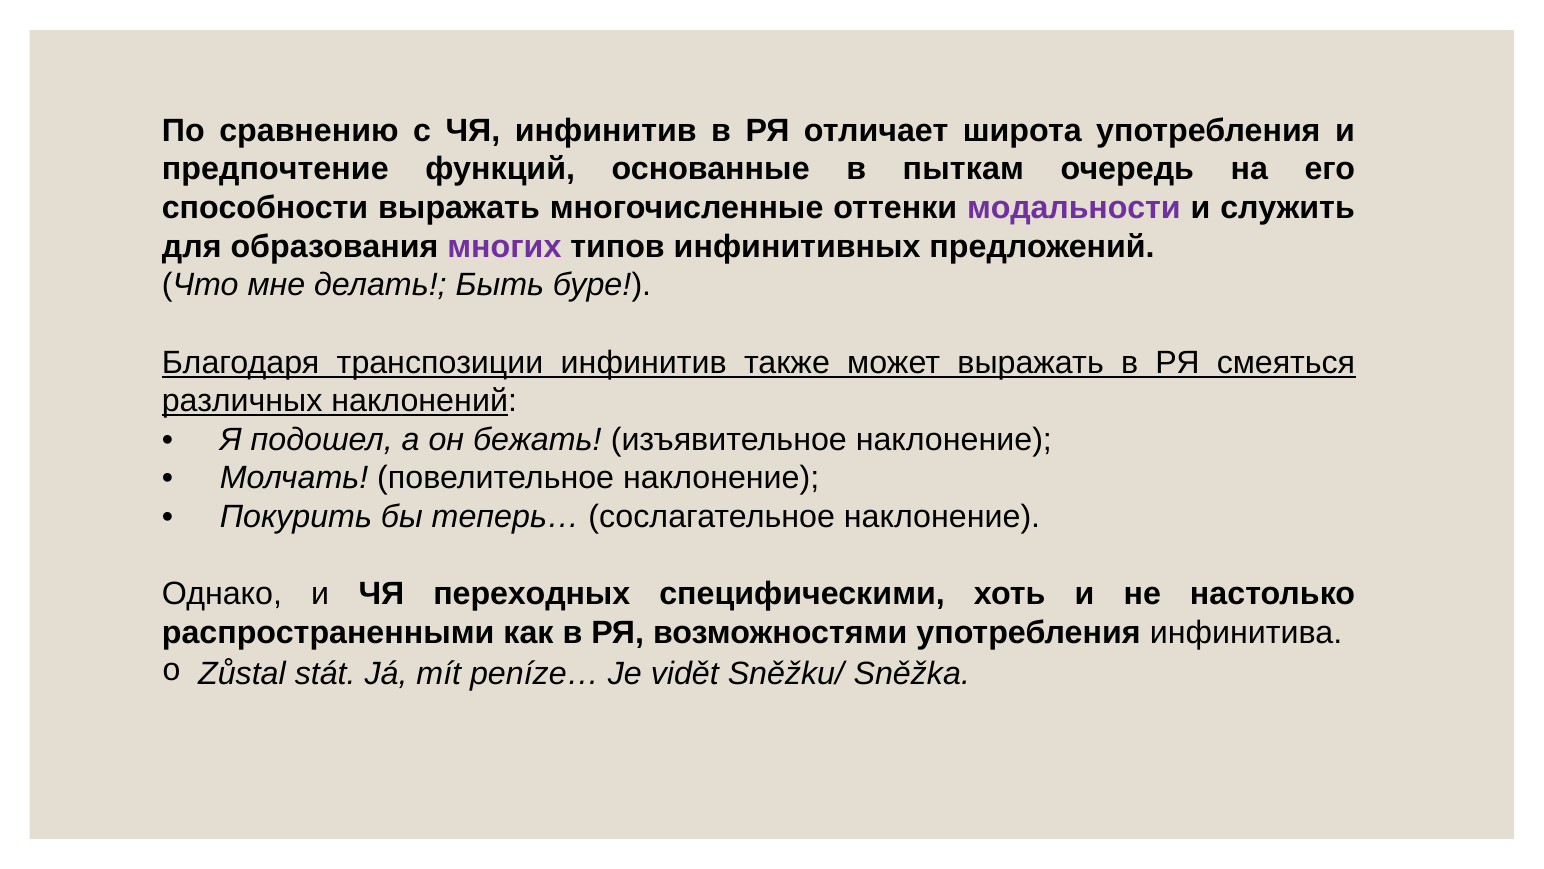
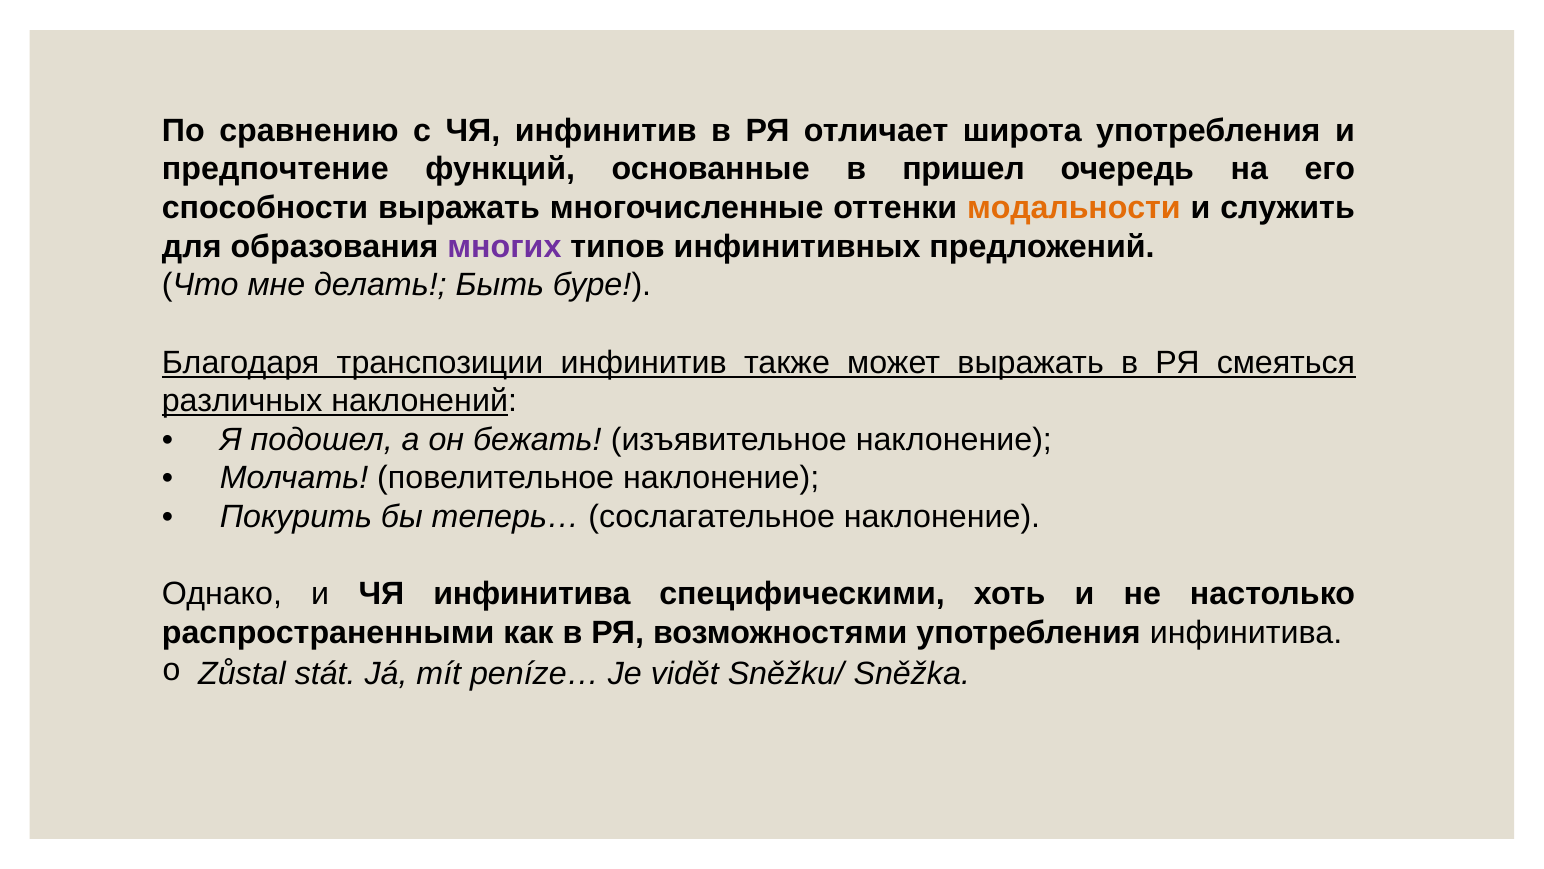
пыткам: пыткам -> пришел (964, 169)
модальности colour: purple -> orange (1074, 208)
ЧЯ переходных: переходных -> инфинитива (532, 594)
